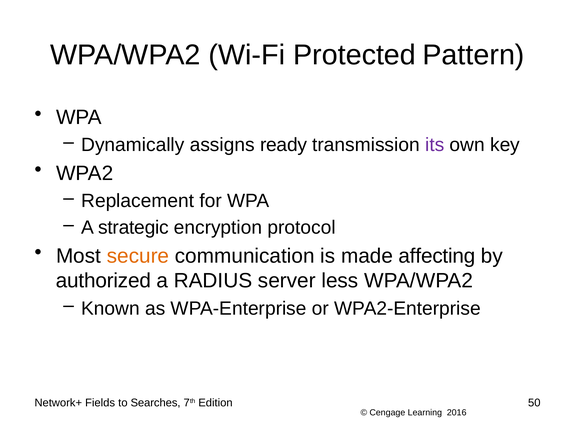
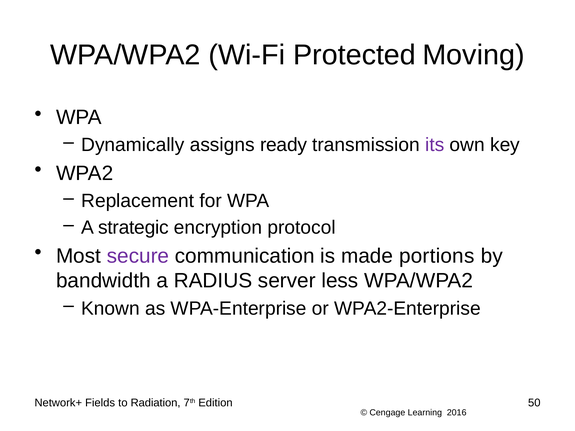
Pattern: Pattern -> Moving (473, 55)
secure colour: orange -> purple (138, 256)
affecting: affecting -> portions (437, 256)
authorized: authorized -> bandwidth (103, 281)
Searches: Searches -> Radiation (156, 403)
